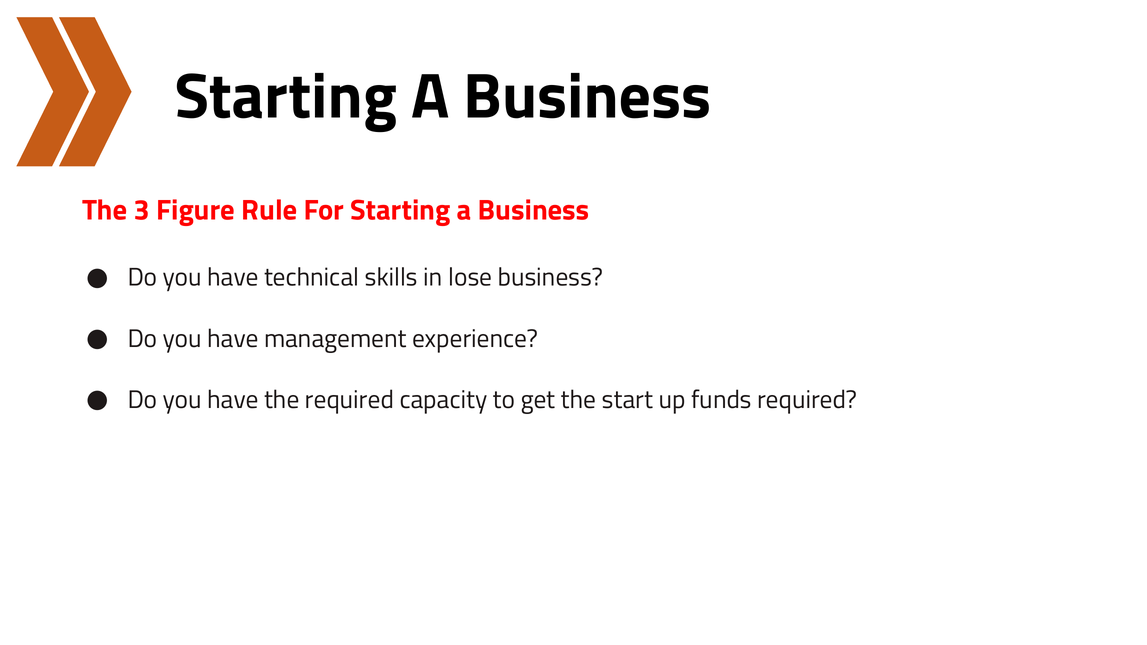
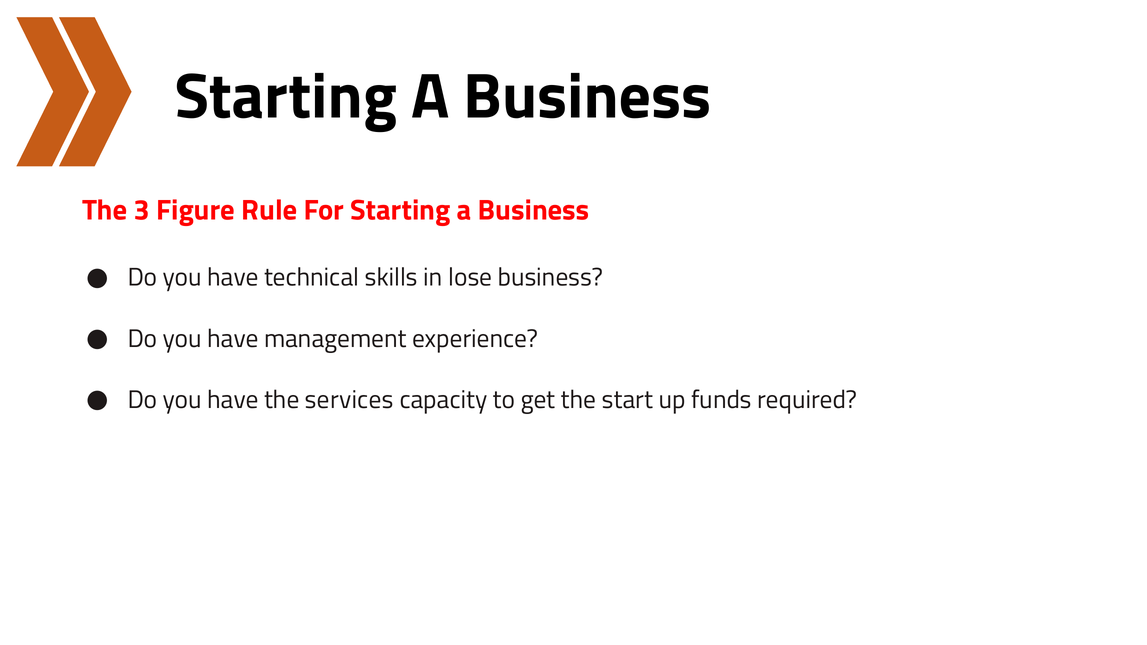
the required: required -> services (349, 400)
